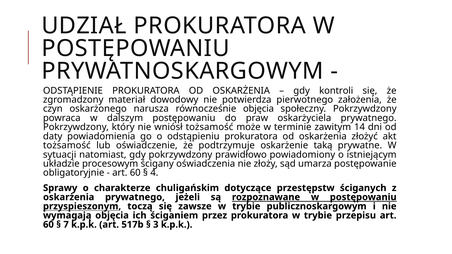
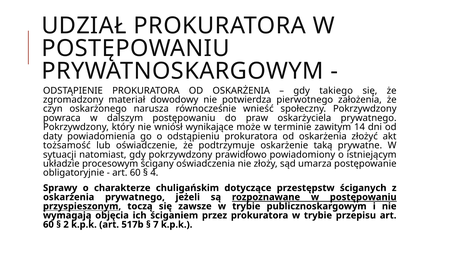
kontroli: kontroli -> takiego (336, 91)
równocześnie objęcia: objęcia -> wnieść (258, 109)
wniósł tożsamość: tożsamość -> wynikające (210, 127)
7: 7 -> 2 (66, 225)
3: 3 -> 7 (156, 225)
